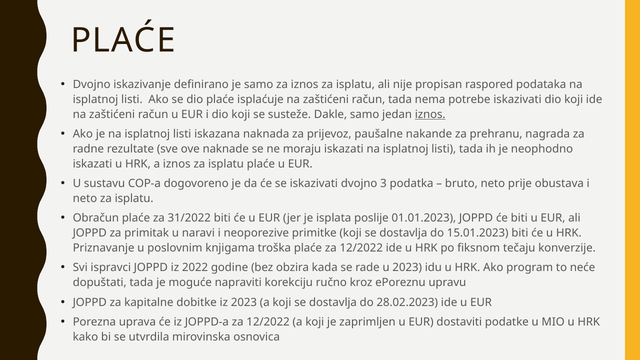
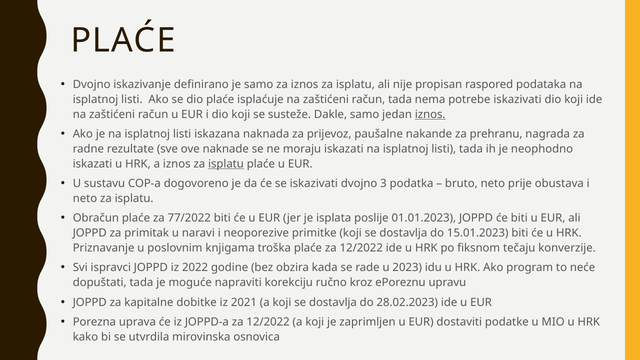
isplatu underline: none -> present (226, 164)
31/2022: 31/2022 -> 77/2022 (189, 218)
iz 2023: 2023 -> 2021 (244, 302)
